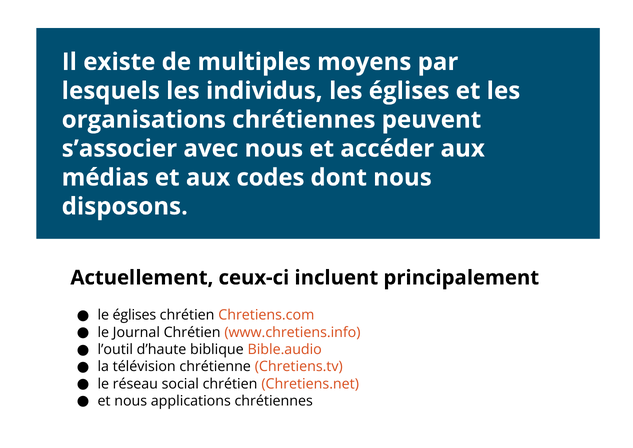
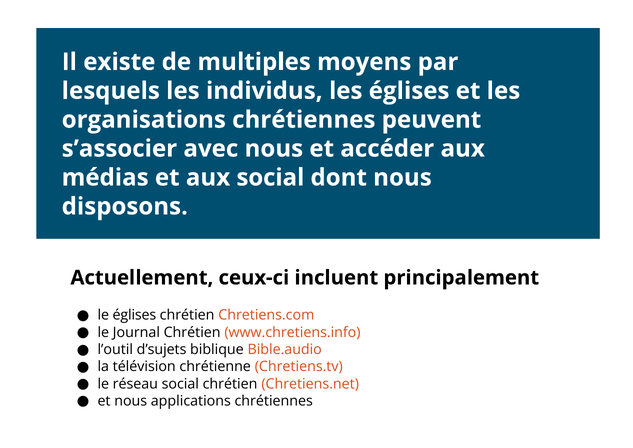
aux codes: codes -> social (270, 177)
d’haute: d’haute -> d’sujets (162, 349)
